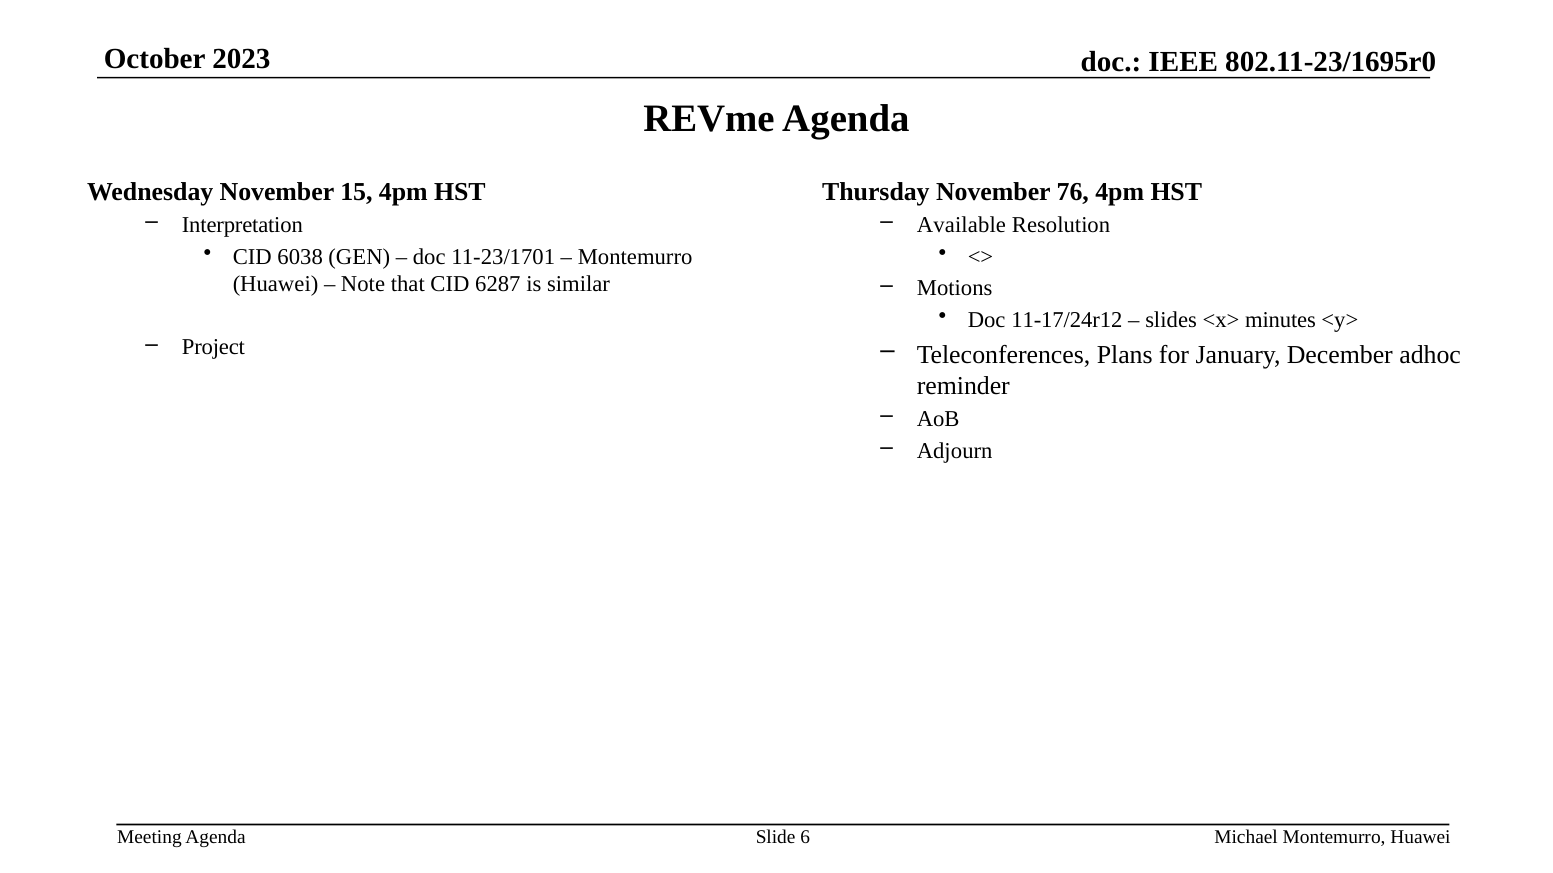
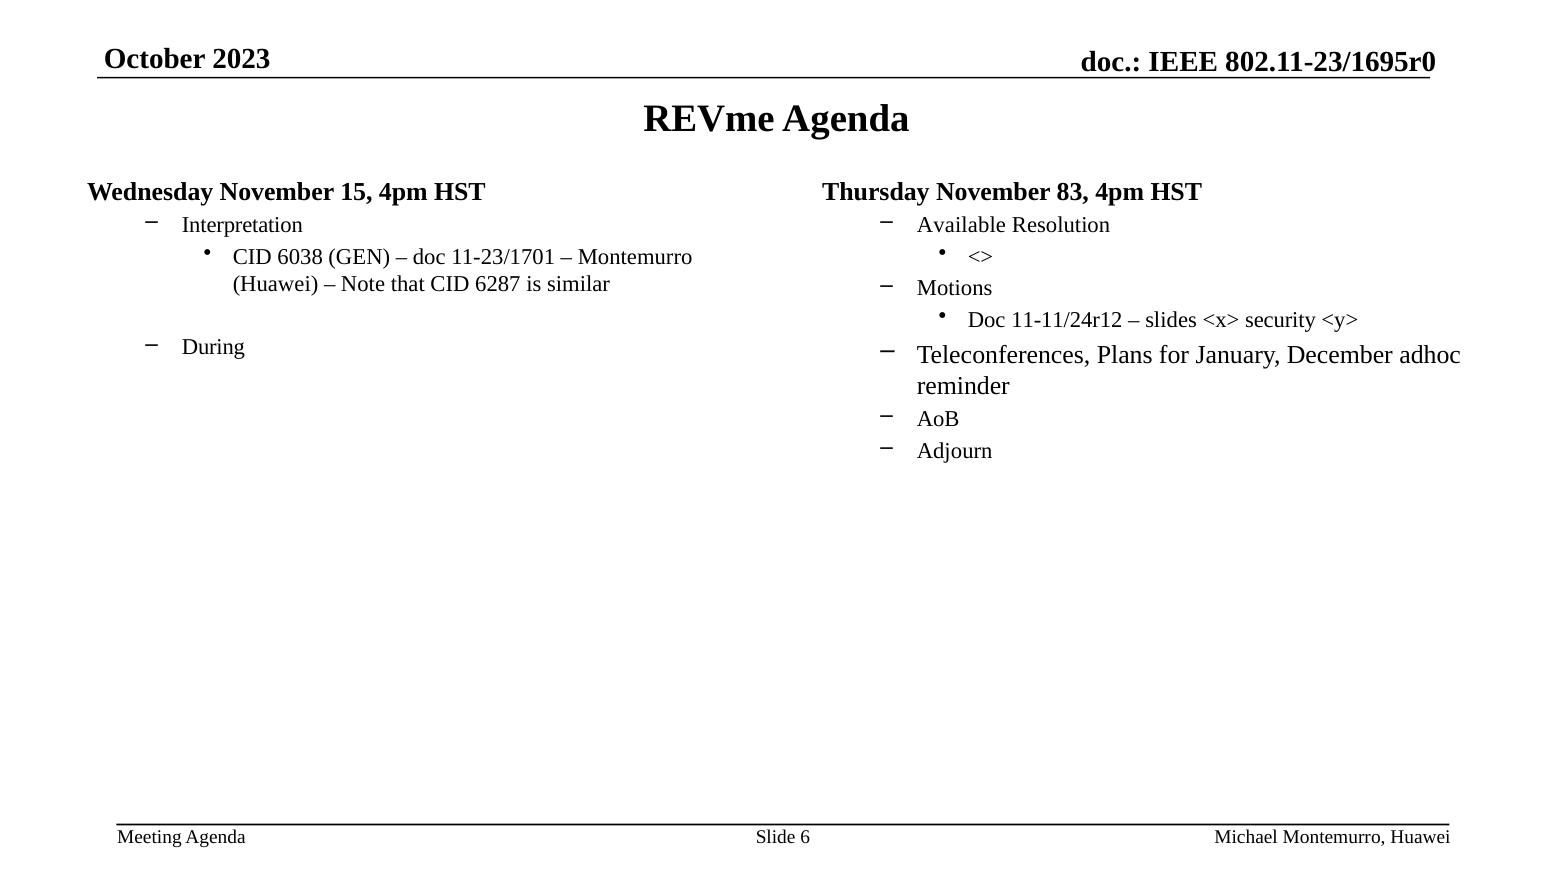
76: 76 -> 83 (1073, 192)
11-17/24r12: 11-17/24r12 -> 11-11/24r12 (1067, 320)
minutes: minutes -> security (1280, 320)
Project: Project -> During (213, 348)
